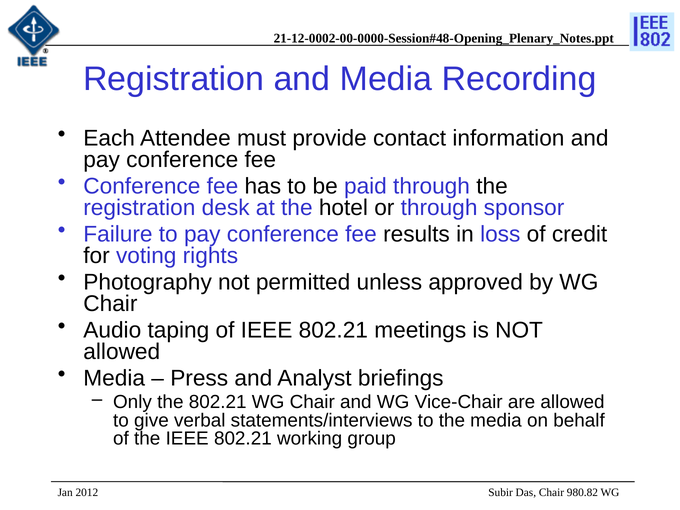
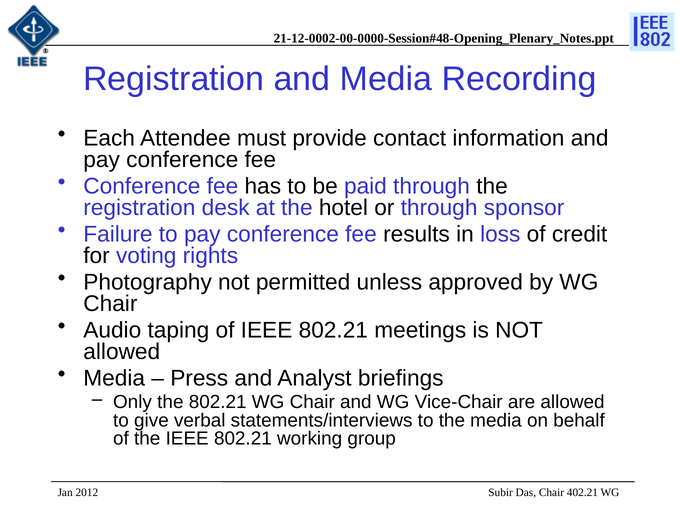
980.82: 980.82 -> 402.21 (582, 493)
